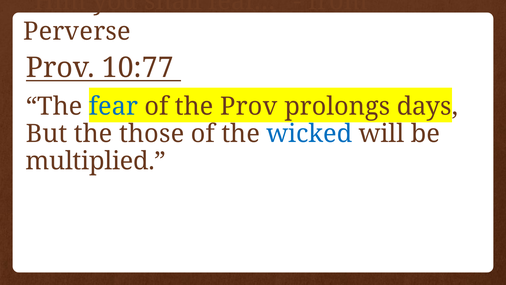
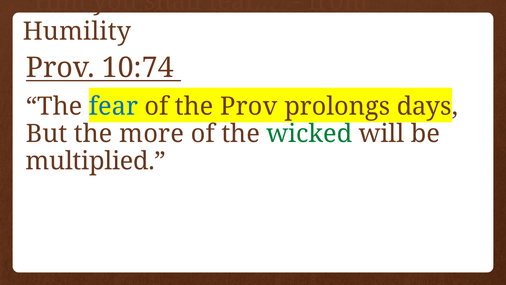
Perverse: Perverse -> Humility (77, 32)
10:77: 10:77 -> 10:74 (138, 68)
those: those -> more (152, 134)
wicked colour: blue -> green (309, 134)
